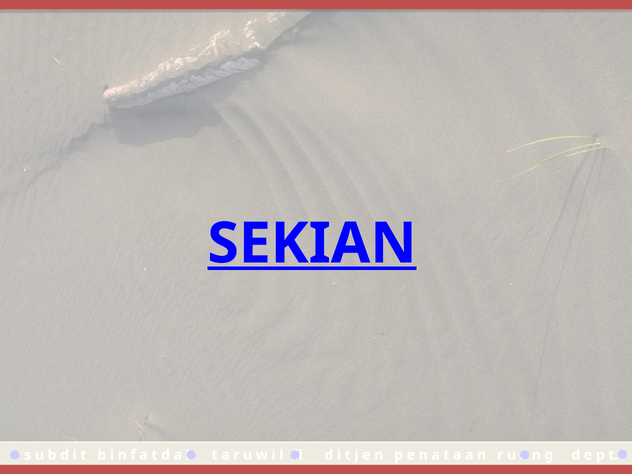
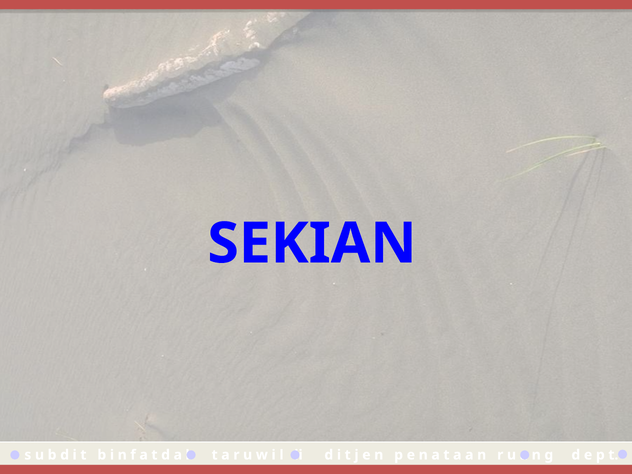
SEKIAN underline: present -> none (312, 244)
